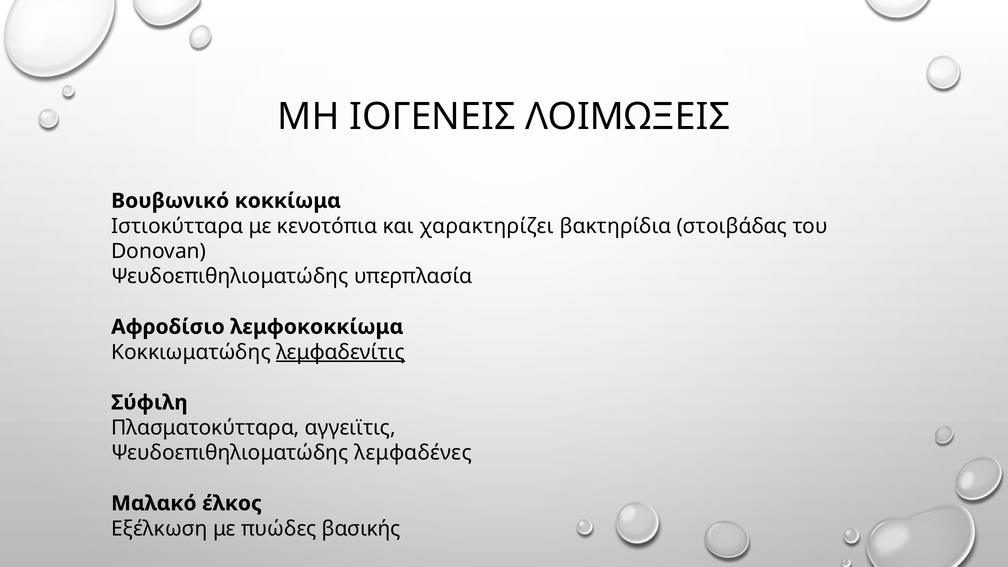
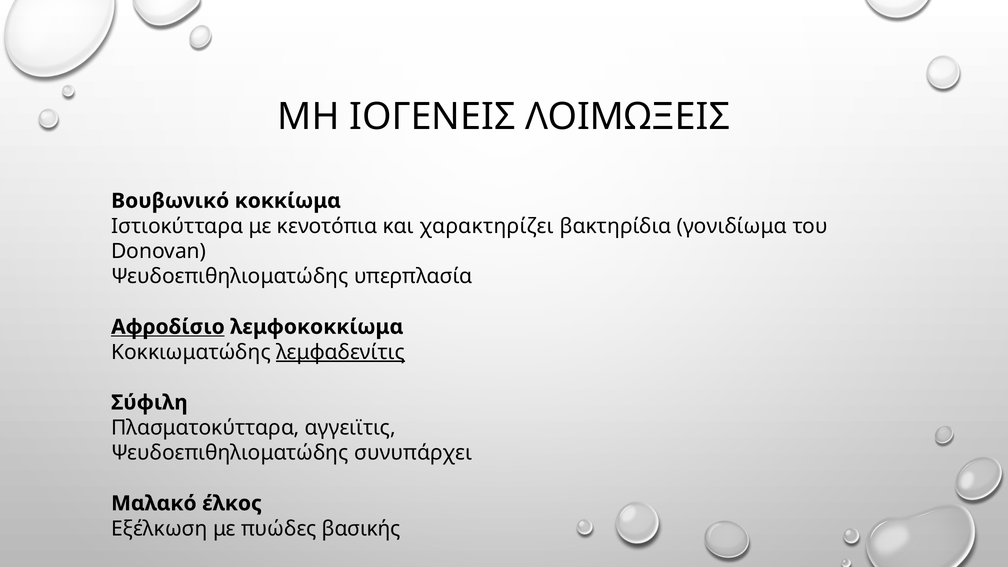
στοιβάδας: στοιβάδας -> γονιδίωμα (732, 226)
Αφροδίσιο underline: none -> present (168, 327)
λεμφαδένες: λεμφαδένες -> συνυπάρχει (413, 453)
